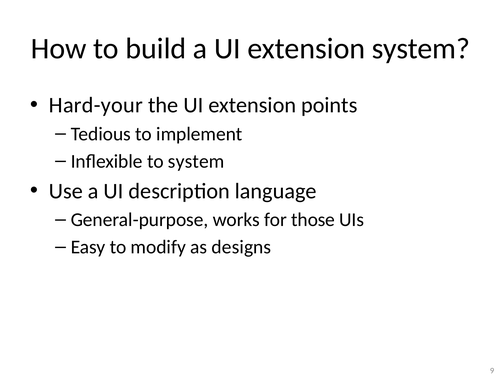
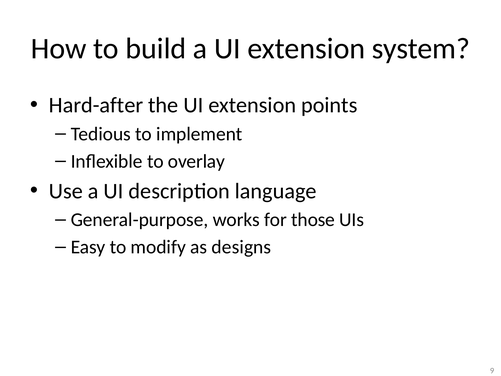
Hard-your: Hard-your -> Hard-after (96, 105)
to system: system -> overlay (196, 161)
